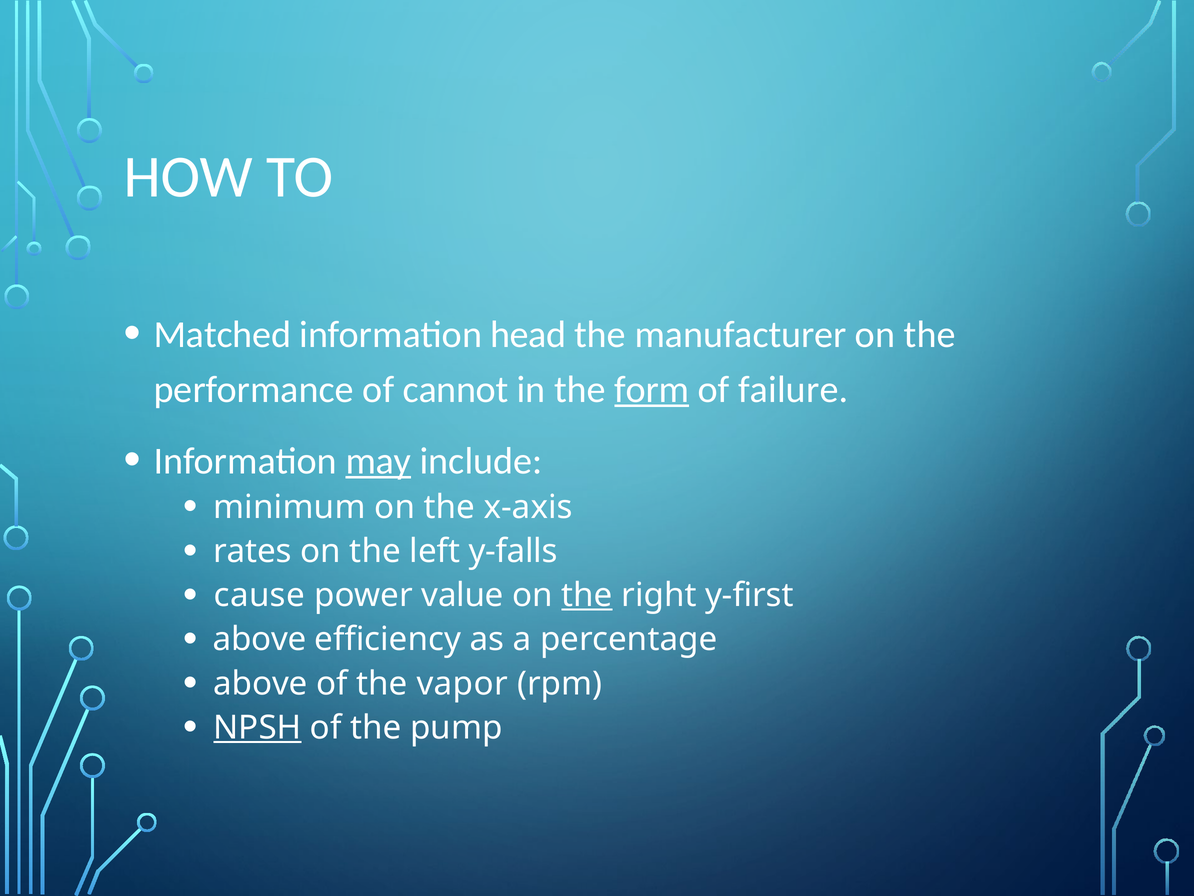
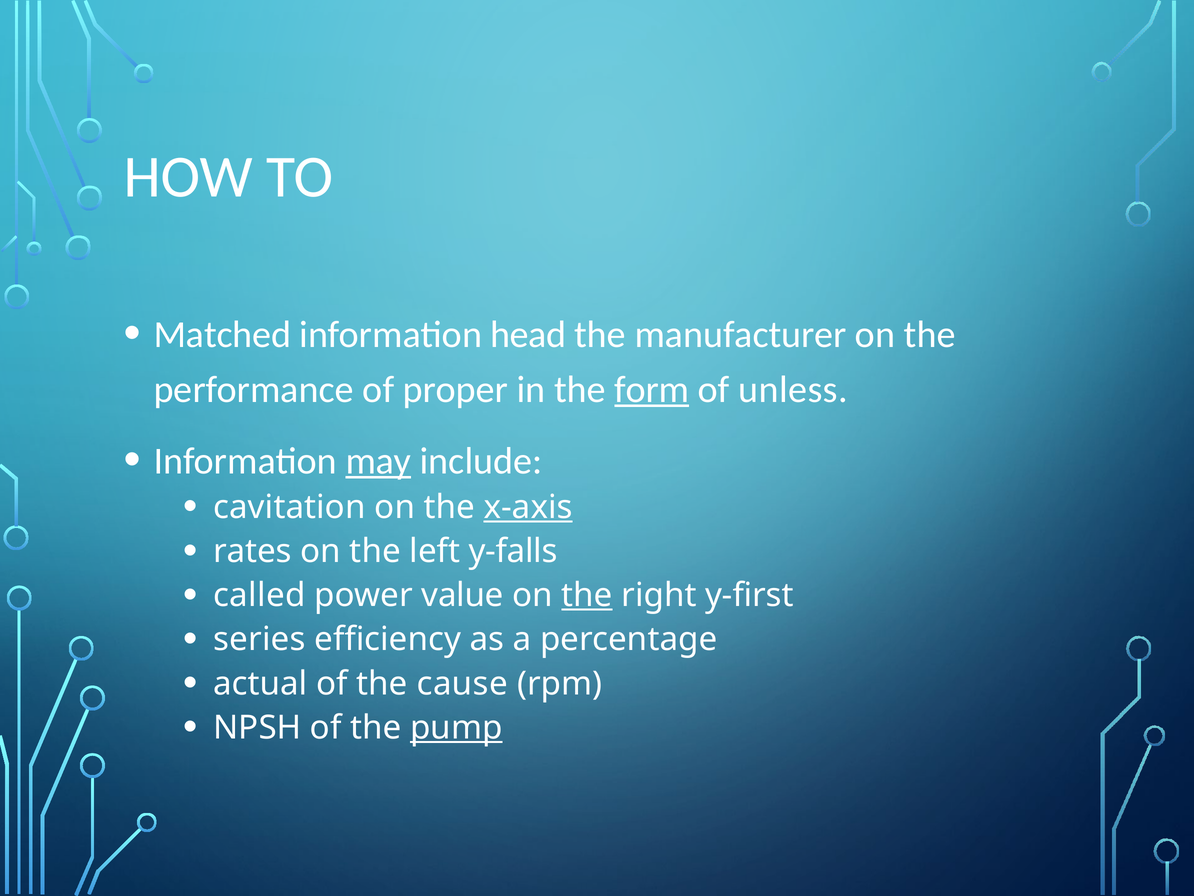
cannot: cannot -> proper (455, 389)
failure: failure -> unless (793, 389)
minimum: minimum -> cavitation (289, 507)
x-axis underline: none -> present (528, 507)
cause: cause -> called (259, 595)
above: above -> series (259, 639)
above: above -> actual (260, 683)
vapor: vapor -> cause (462, 683)
NPSH underline: present -> none (257, 727)
pump underline: none -> present (456, 727)
